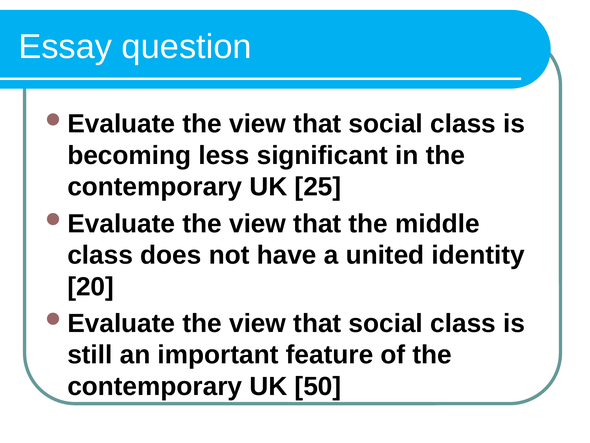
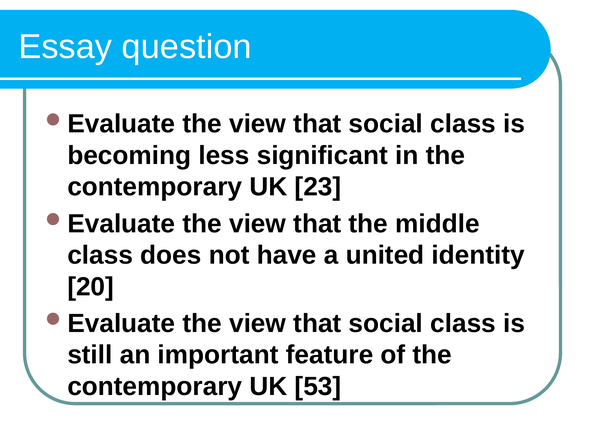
25: 25 -> 23 (318, 187)
50: 50 -> 53 (318, 386)
